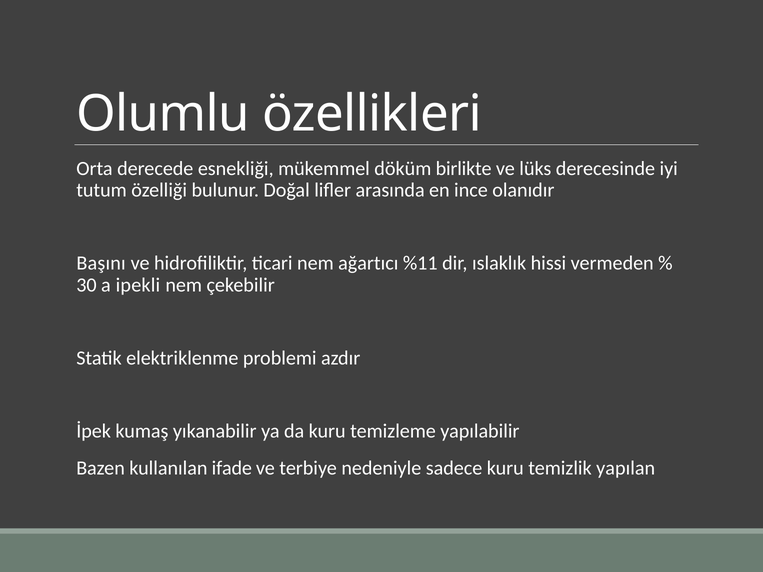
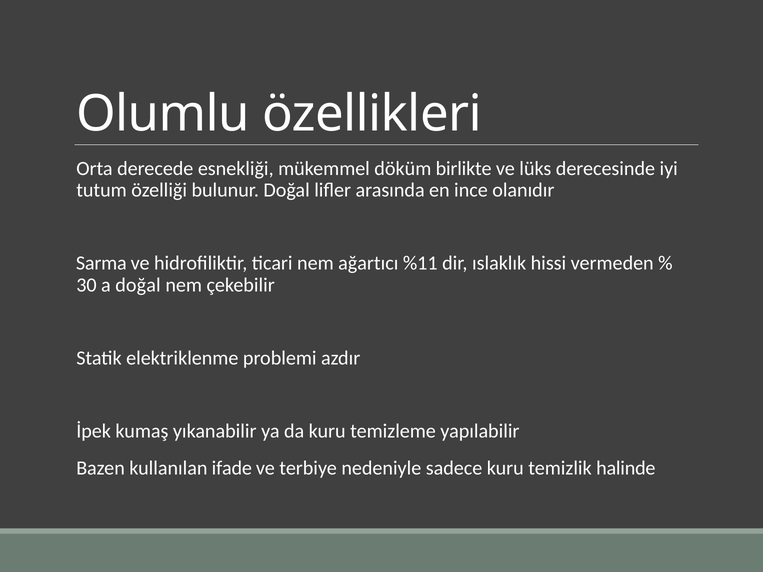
Başını: Başını -> Sarma (101, 263)
a ipekli: ipekli -> doğal (138, 285)
yapılan: yapılan -> halinde (626, 468)
